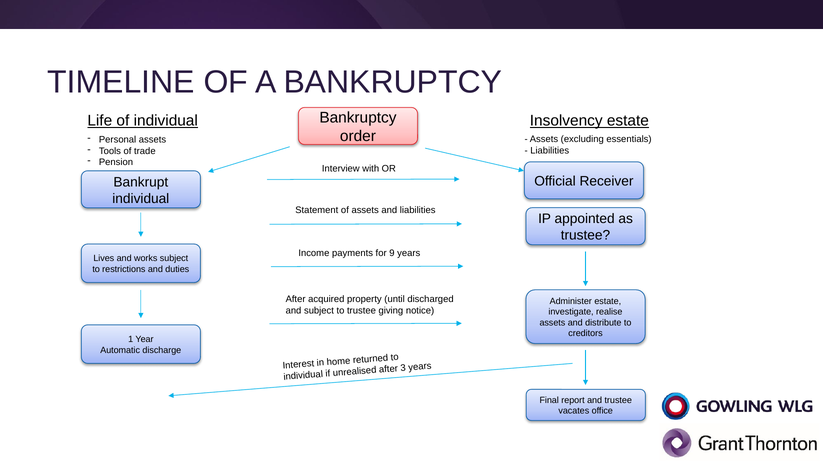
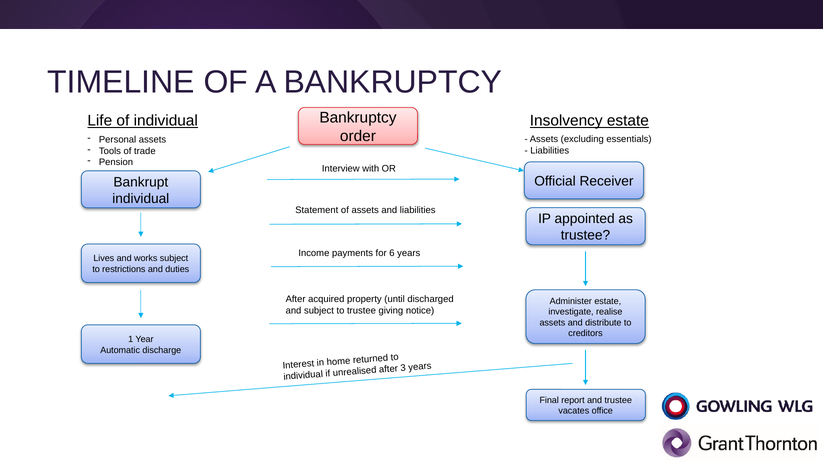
9: 9 -> 6 (392, 253)
